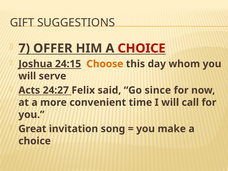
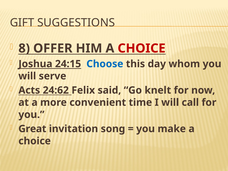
7: 7 -> 8 (24, 48)
Choose colour: orange -> blue (105, 64)
24:27: 24:27 -> 24:62 (56, 90)
since: since -> knelt (158, 90)
